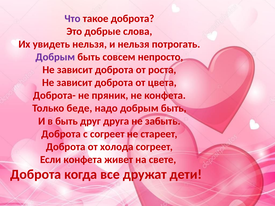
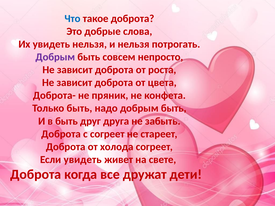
Что colour: purple -> blue (72, 19)
Только беде: беде -> быть (79, 108)
Если конфета: конфета -> увидеть (83, 160)
